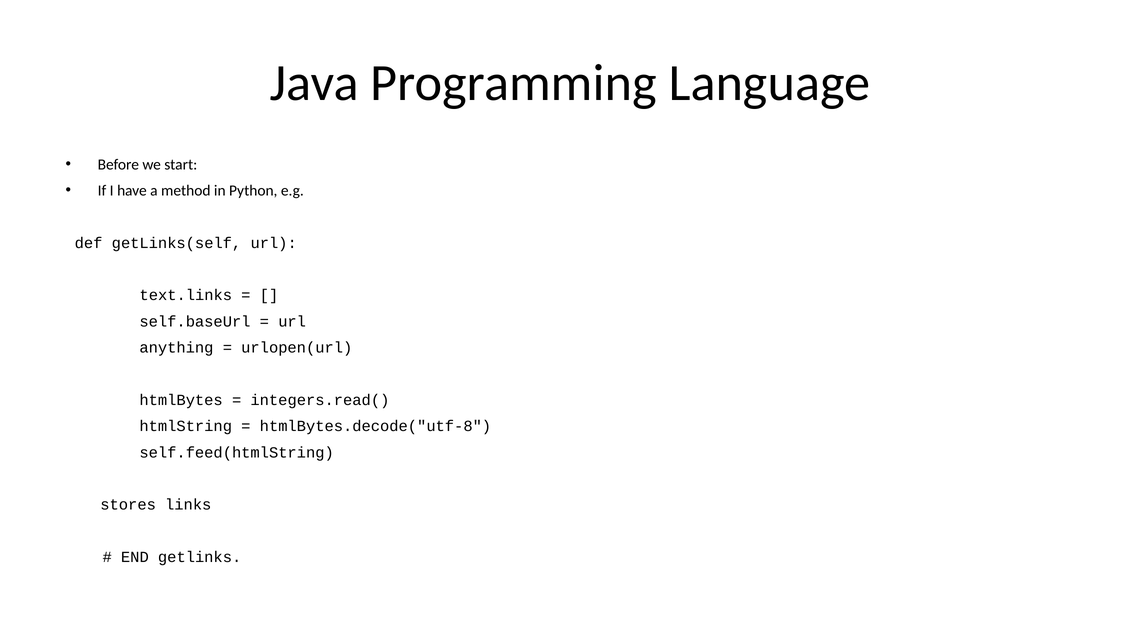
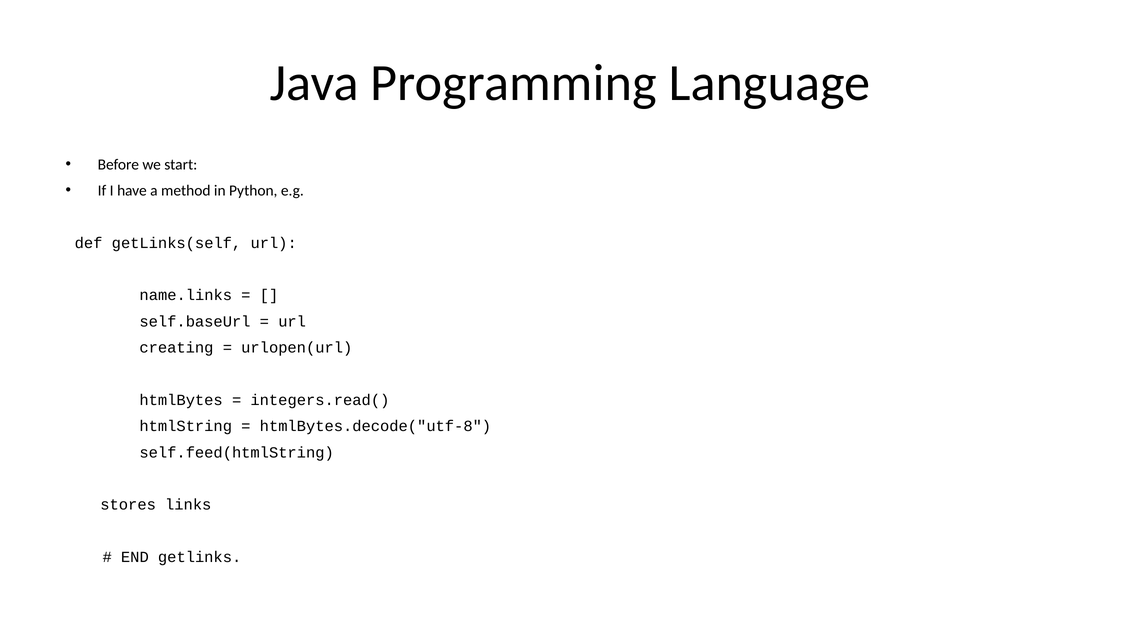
text.links: text.links -> name.links (186, 295)
anything: anything -> creating (177, 348)
